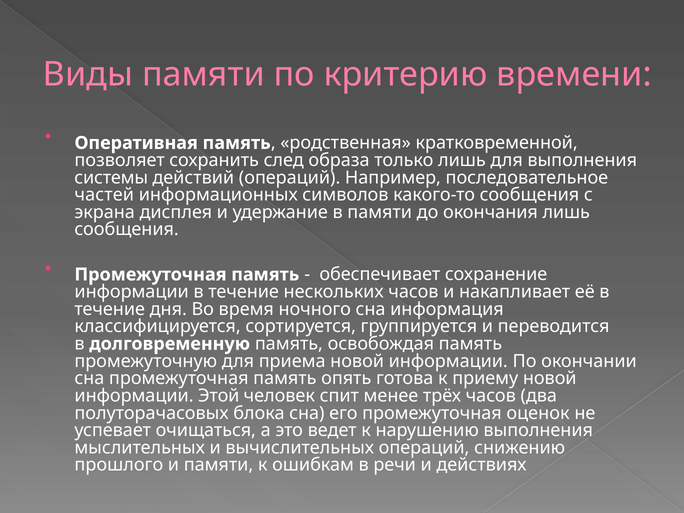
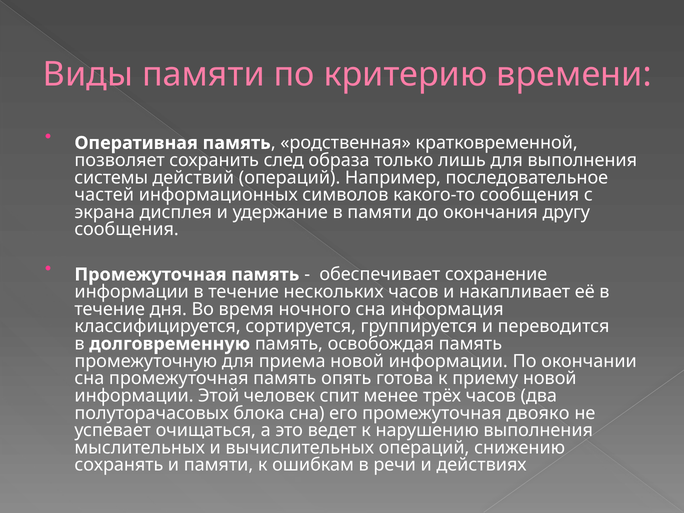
окончания лишь: лишь -> другу (566, 212)
оценок: оценок -> двояко (538, 413)
прошлого: прошлого -> сохранять (119, 465)
